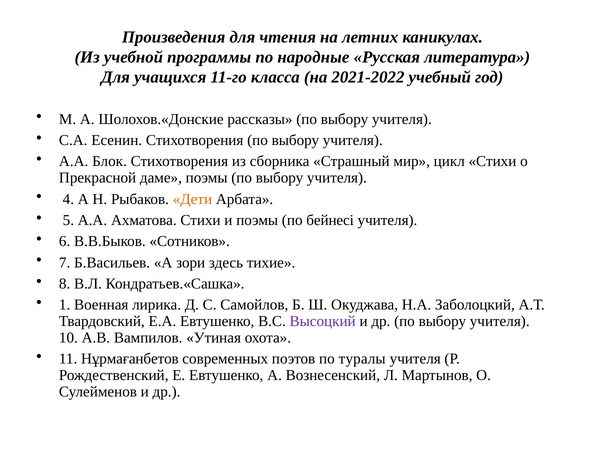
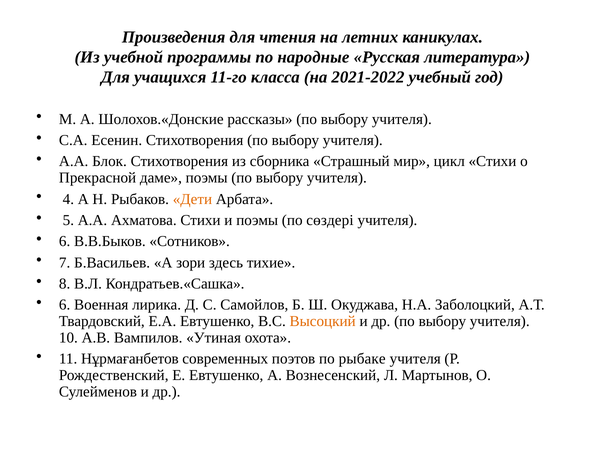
бейнесі: бейнесі -> сөздері (330, 220)
1: 1 -> 6 (65, 305)
Высоцкий colour: purple -> orange (323, 321)
туралы: туралы -> рыбаке (362, 359)
